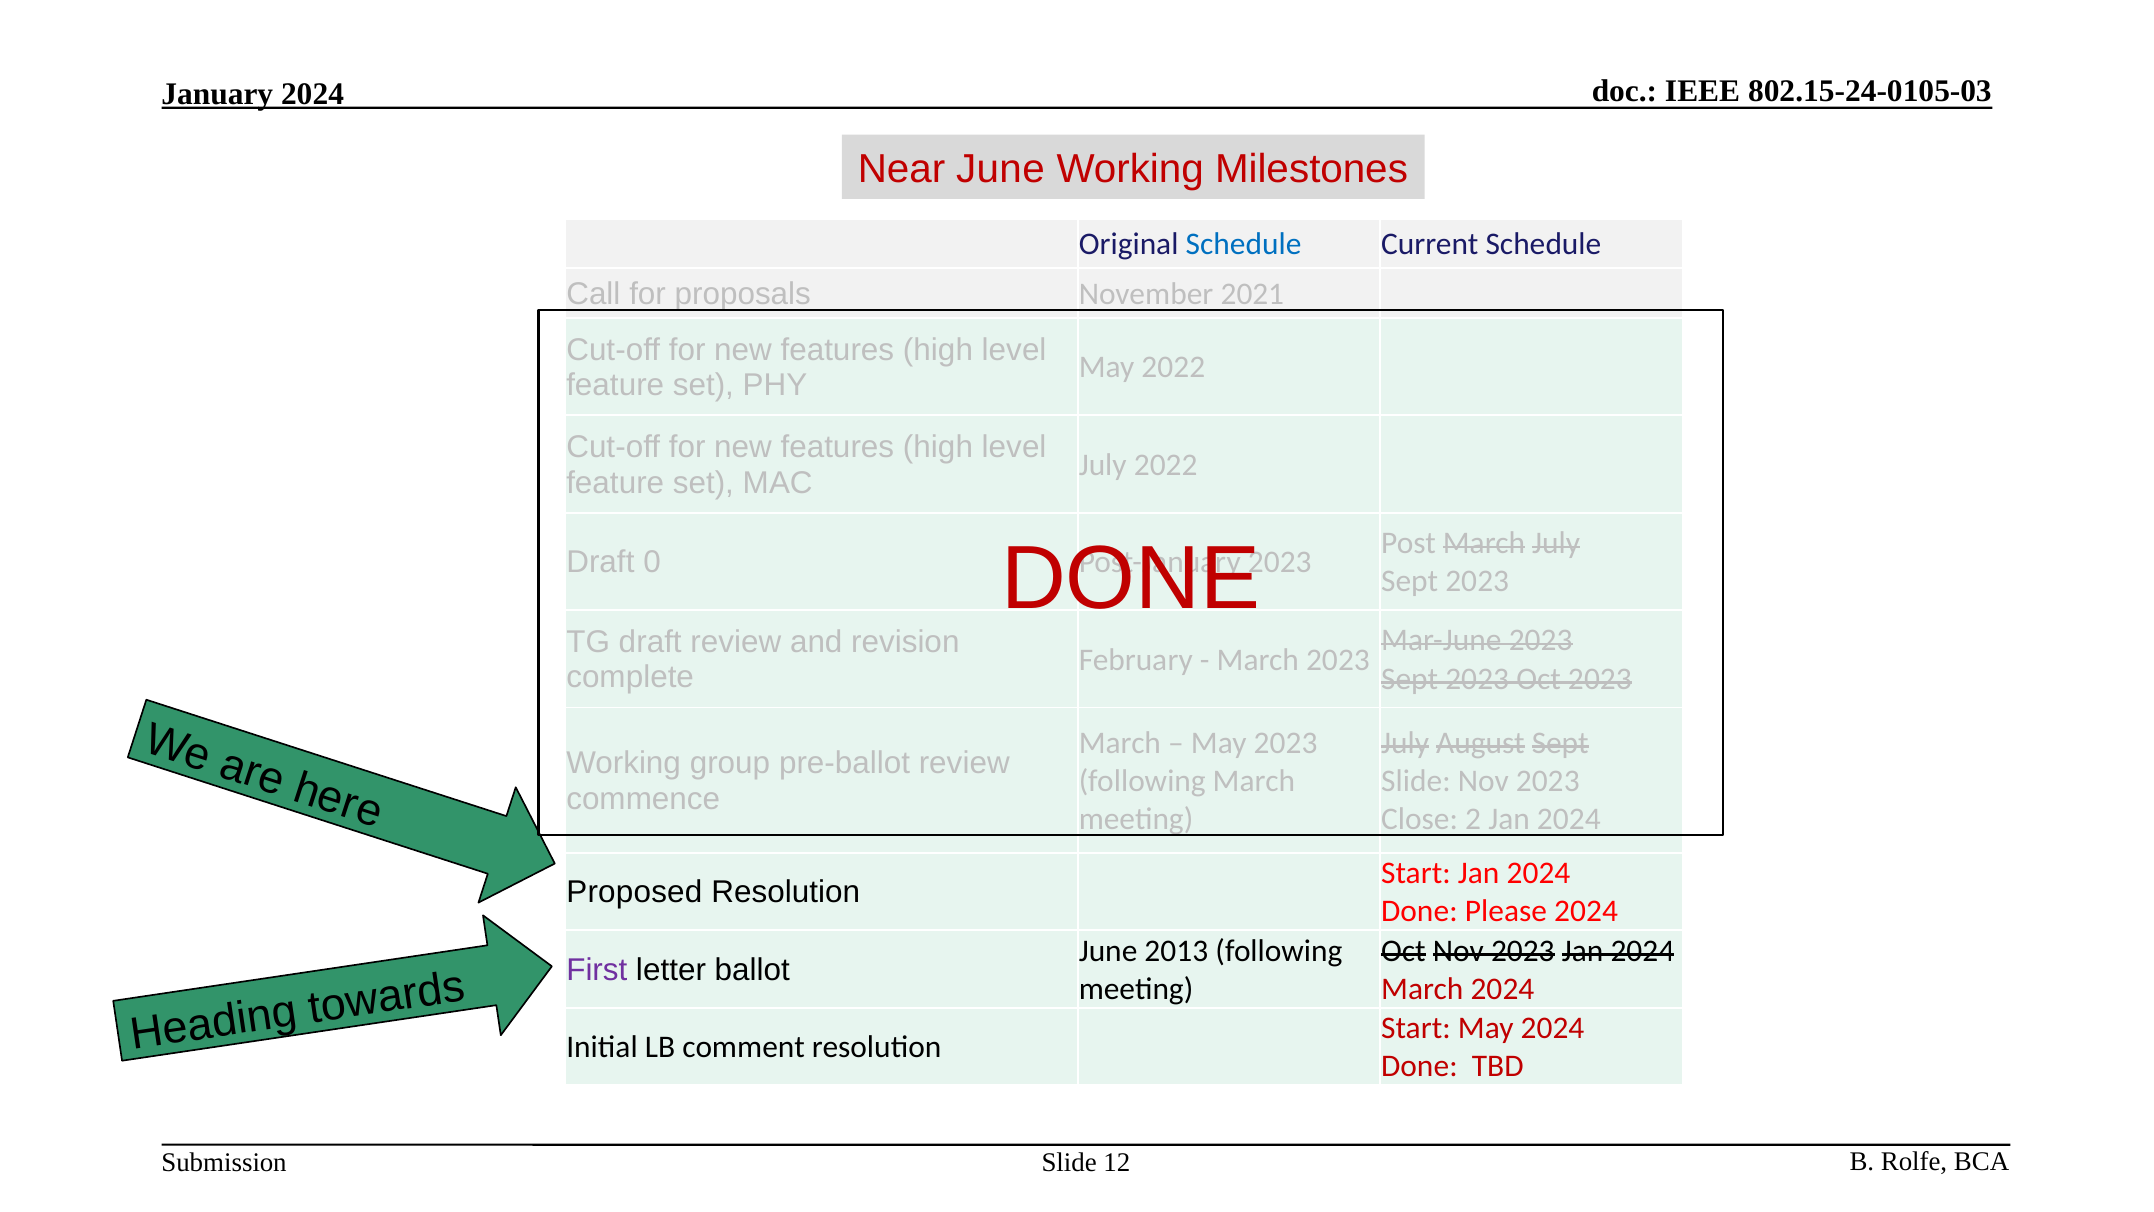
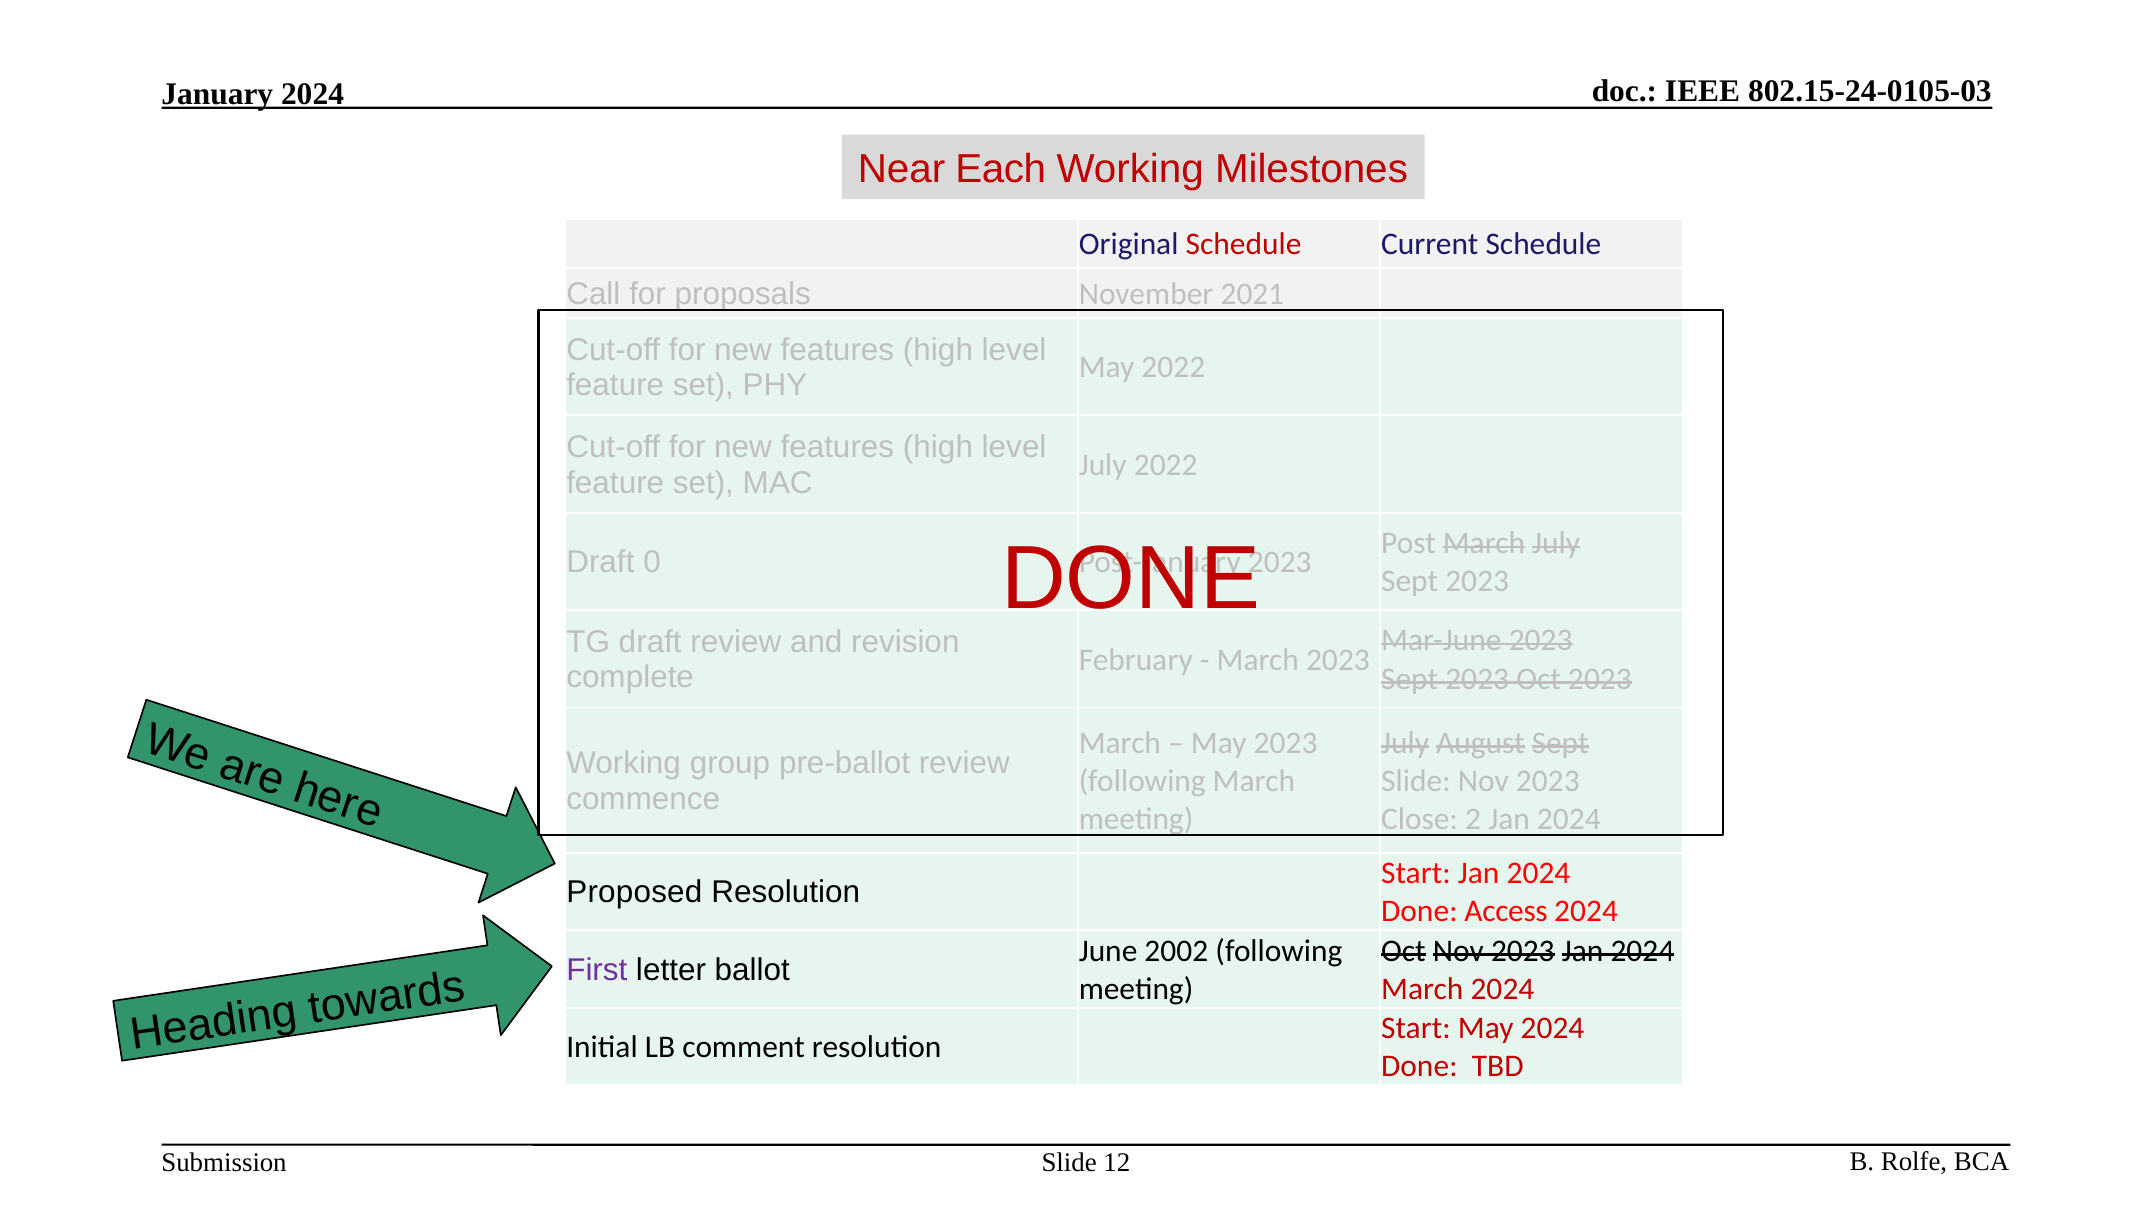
Near June: June -> Each (1001, 170)
Schedule colour: blue -> red (1243, 244)
Please: Please -> Access (1506, 911)
2013: 2013 -> 2002 (1176, 951)
